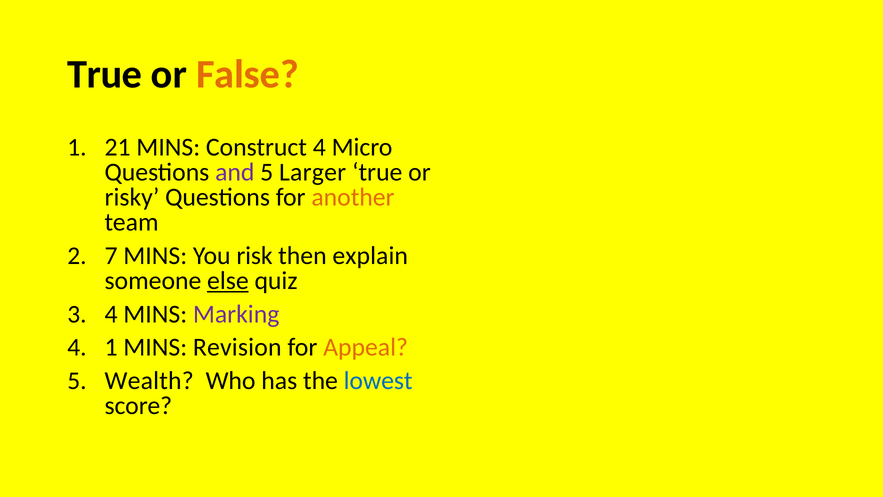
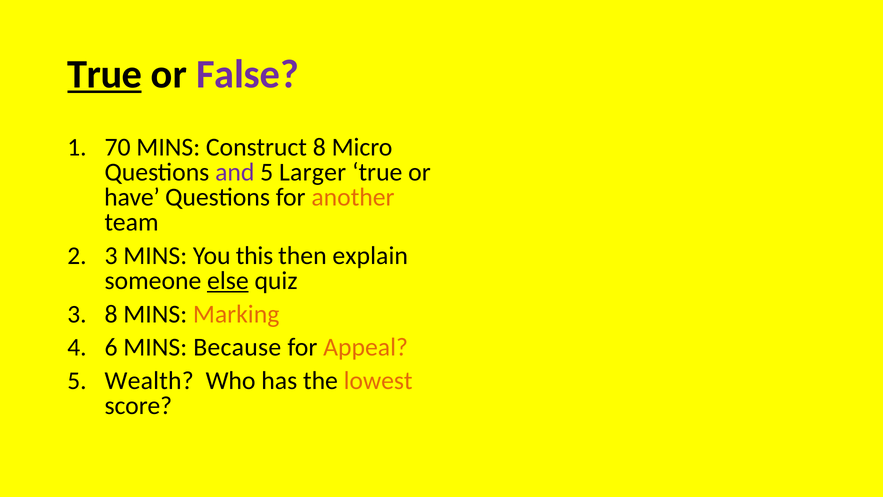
True underline: none -> present (105, 74)
False colour: orange -> purple (247, 74)
21: 21 -> 70 (118, 147)
Construct 4: 4 -> 8 (319, 147)
risky: risky -> have (132, 197)
7: 7 -> 3 (111, 256)
risk: risk -> this (255, 256)
4: 4 -> 8 (111, 314)
Marking colour: purple -> orange (236, 314)
1: 1 -> 6 (111, 347)
Revision: Revision -> Because (237, 347)
lowest colour: blue -> orange (378, 381)
